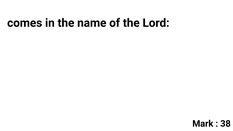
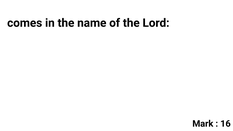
38: 38 -> 16 (225, 124)
